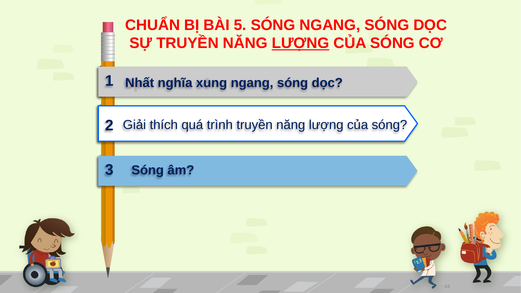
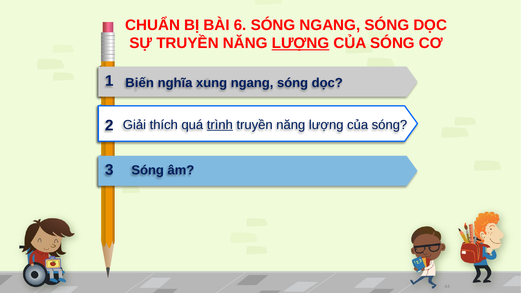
5: 5 -> 6 (240, 25)
Nhất: Nhất -> Biến (140, 83)
trình underline: none -> present (220, 125)
